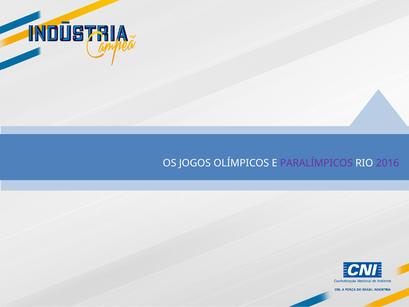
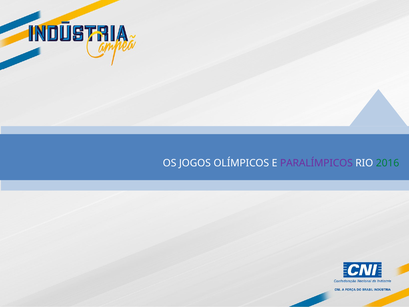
2016 colour: purple -> green (388, 163)
